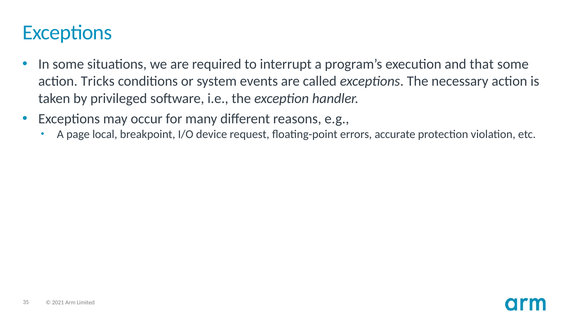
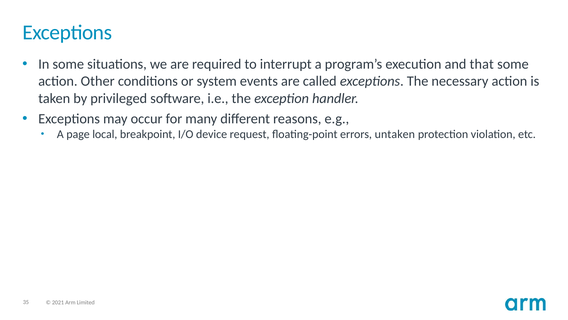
Tricks: Tricks -> Other (98, 81)
accurate: accurate -> untaken (395, 134)
